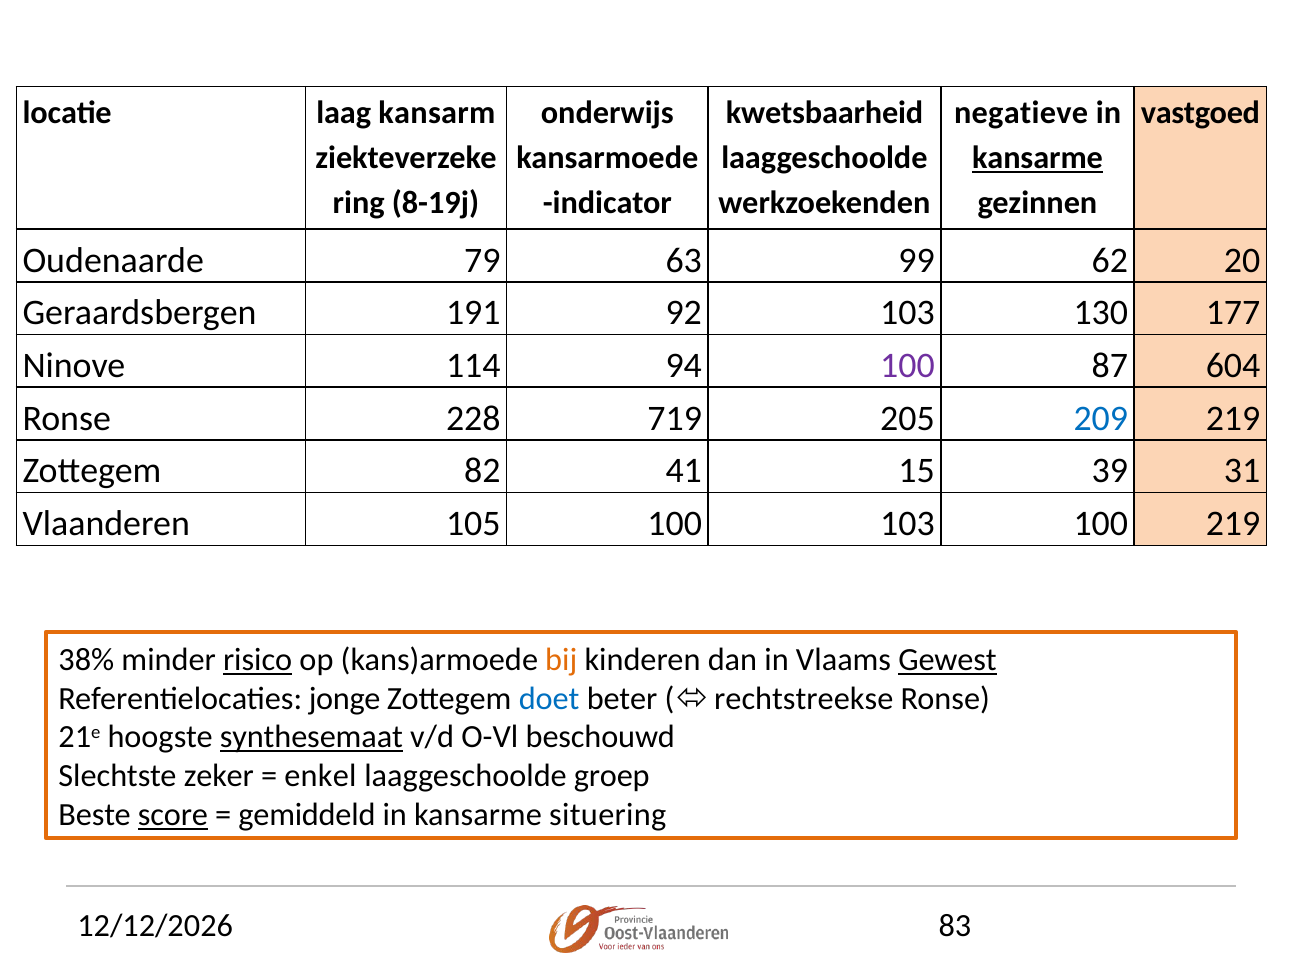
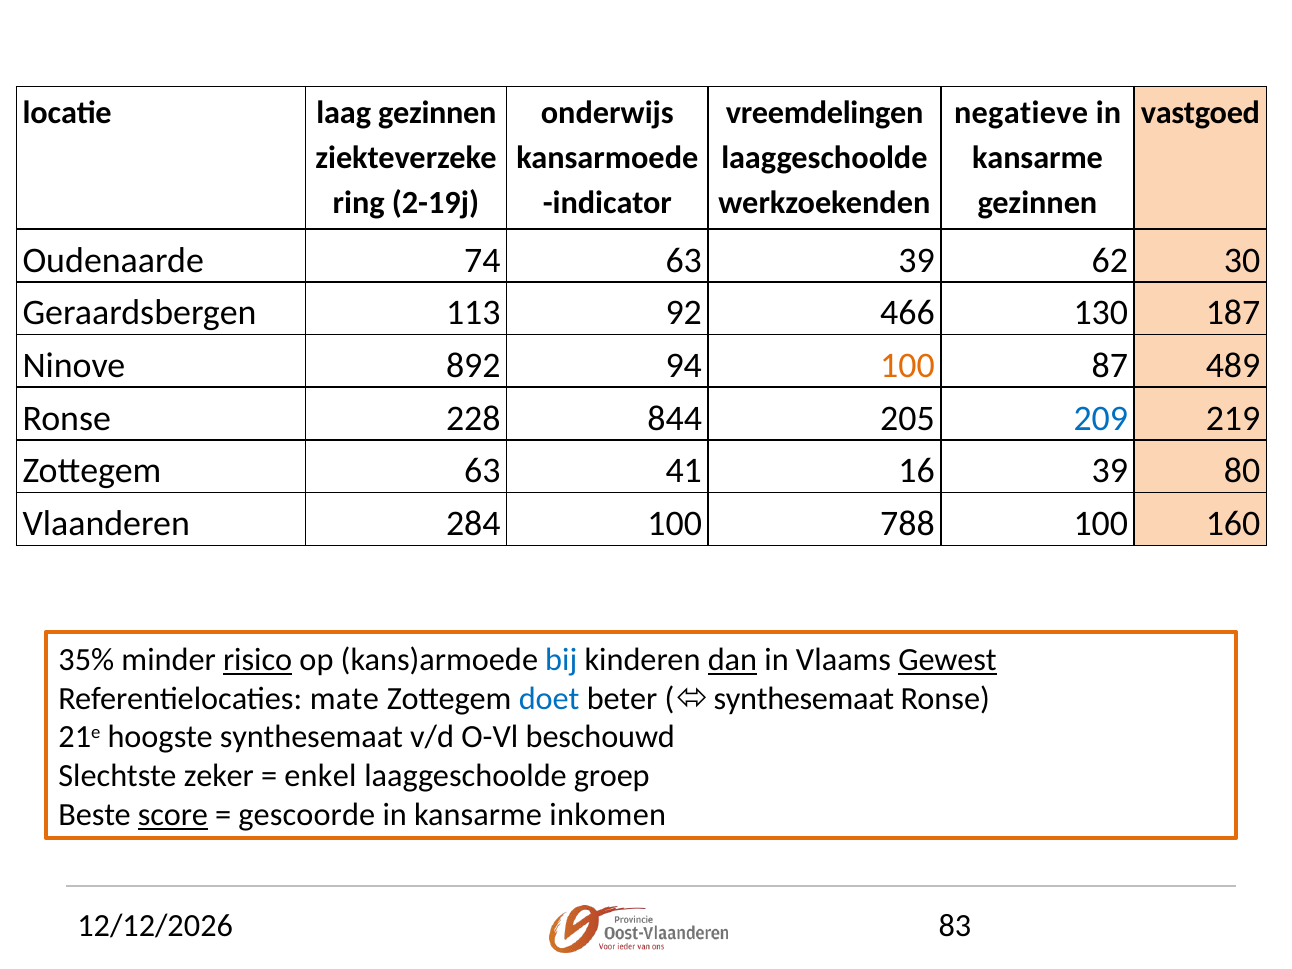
laag kansarm: kansarm -> gezinnen (437, 113)
kwetsbaarheid: kwetsbaarheid -> vreemdelingen (825, 113)
kansarme underline: present -> none (1037, 158)
8-19j: 8-19j -> 2-19j (435, 203)
79: 79 -> 74 (482, 260)
63 99: 99 -> 39 (917, 260)
20: 20 -> 30 (1242, 260)
191: 191 -> 113 (473, 313)
92 103: 103 -> 466 (908, 313)
177: 177 -> 187 (1233, 313)
114: 114 -> 892 (473, 366)
100 colour: purple -> orange (908, 366)
604: 604 -> 489 (1233, 366)
719: 719 -> 844 (675, 418)
Zottegem 82: 82 -> 63 (482, 471)
15: 15 -> 16 (917, 471)
31: 31 -> 80 (1242, 471)
105: 105 -> 284 (473, 524)
100 103: 103 -> 788 (908, 524)
100 219: 219 -> 160 (1233, 524)
38%: 38% -> 35% (86, 660)
bij colour: orange -> blue (561, 660)
dan underline: none -> present (732, 660)
jonge: jonge -> mate (344, 699)
rechtstreekse: rechtstreekse -> synthesemaat (804, 699)
synthesemaat underline: present -> none (311, 737)
gemiddeld: gemiddeld -> gescoorde (307, 815)
situering: situering -> inkomen (608, 815)
